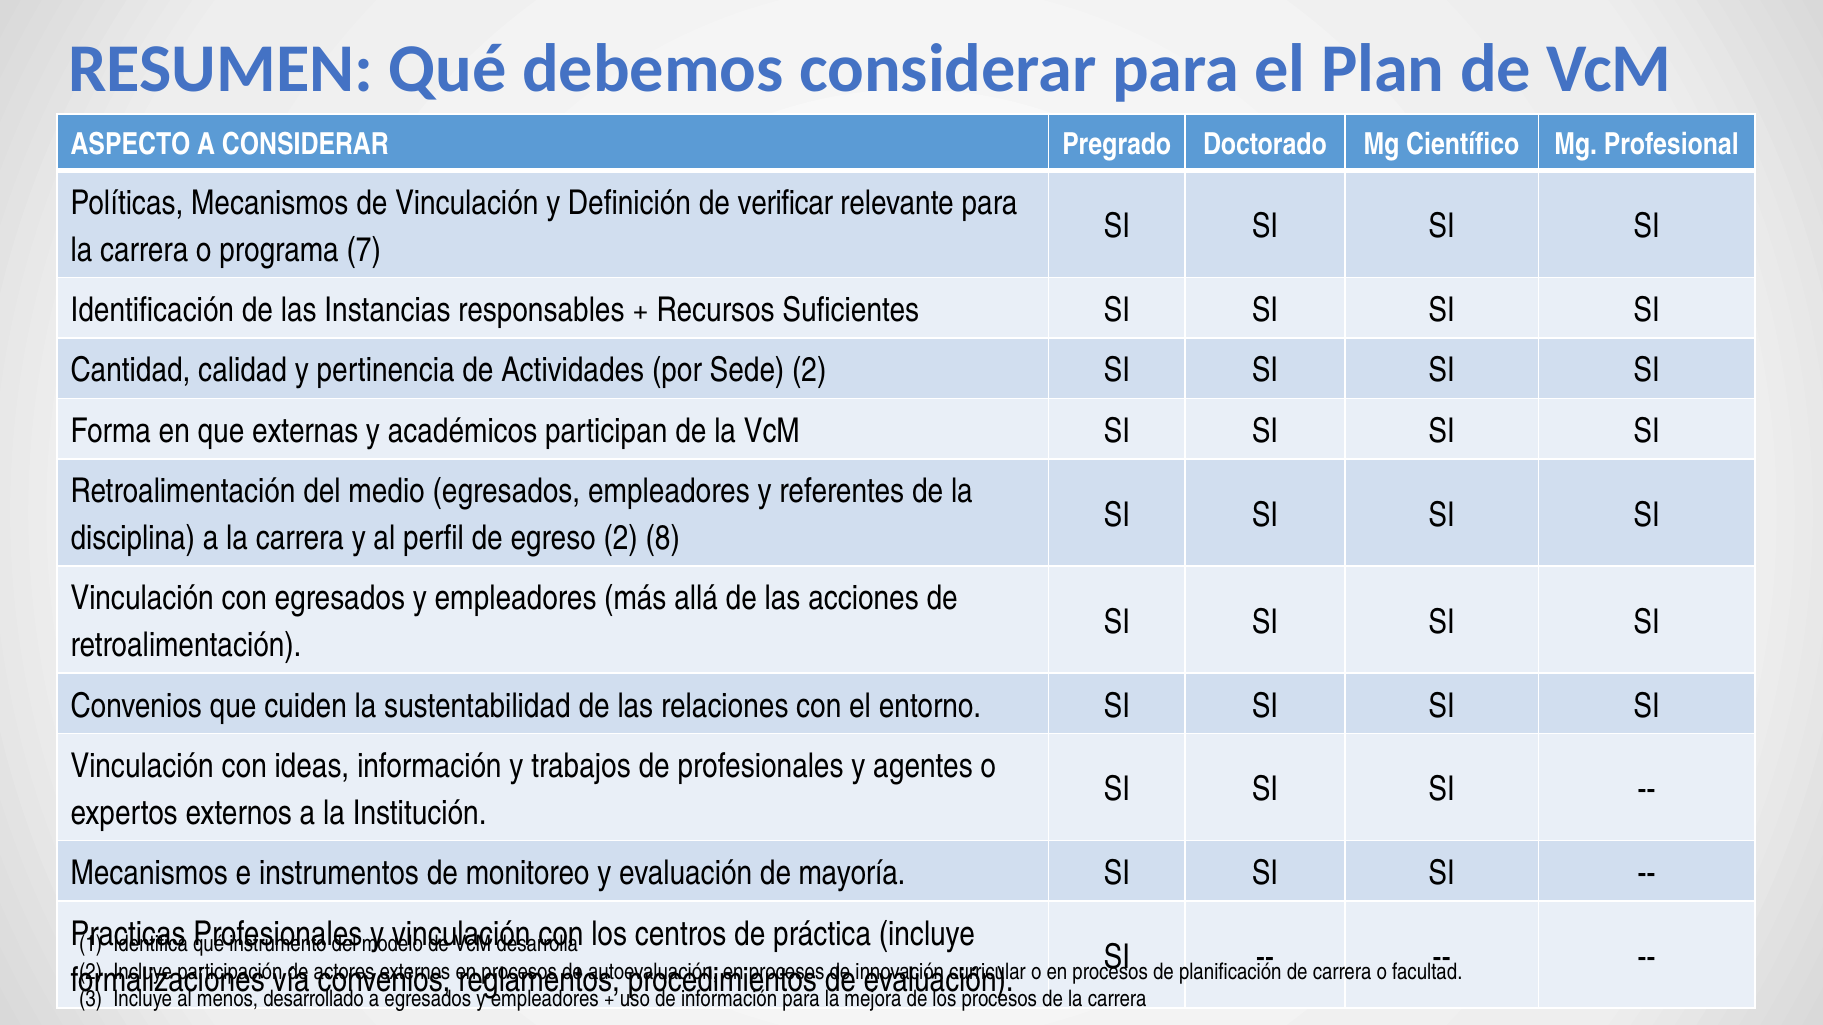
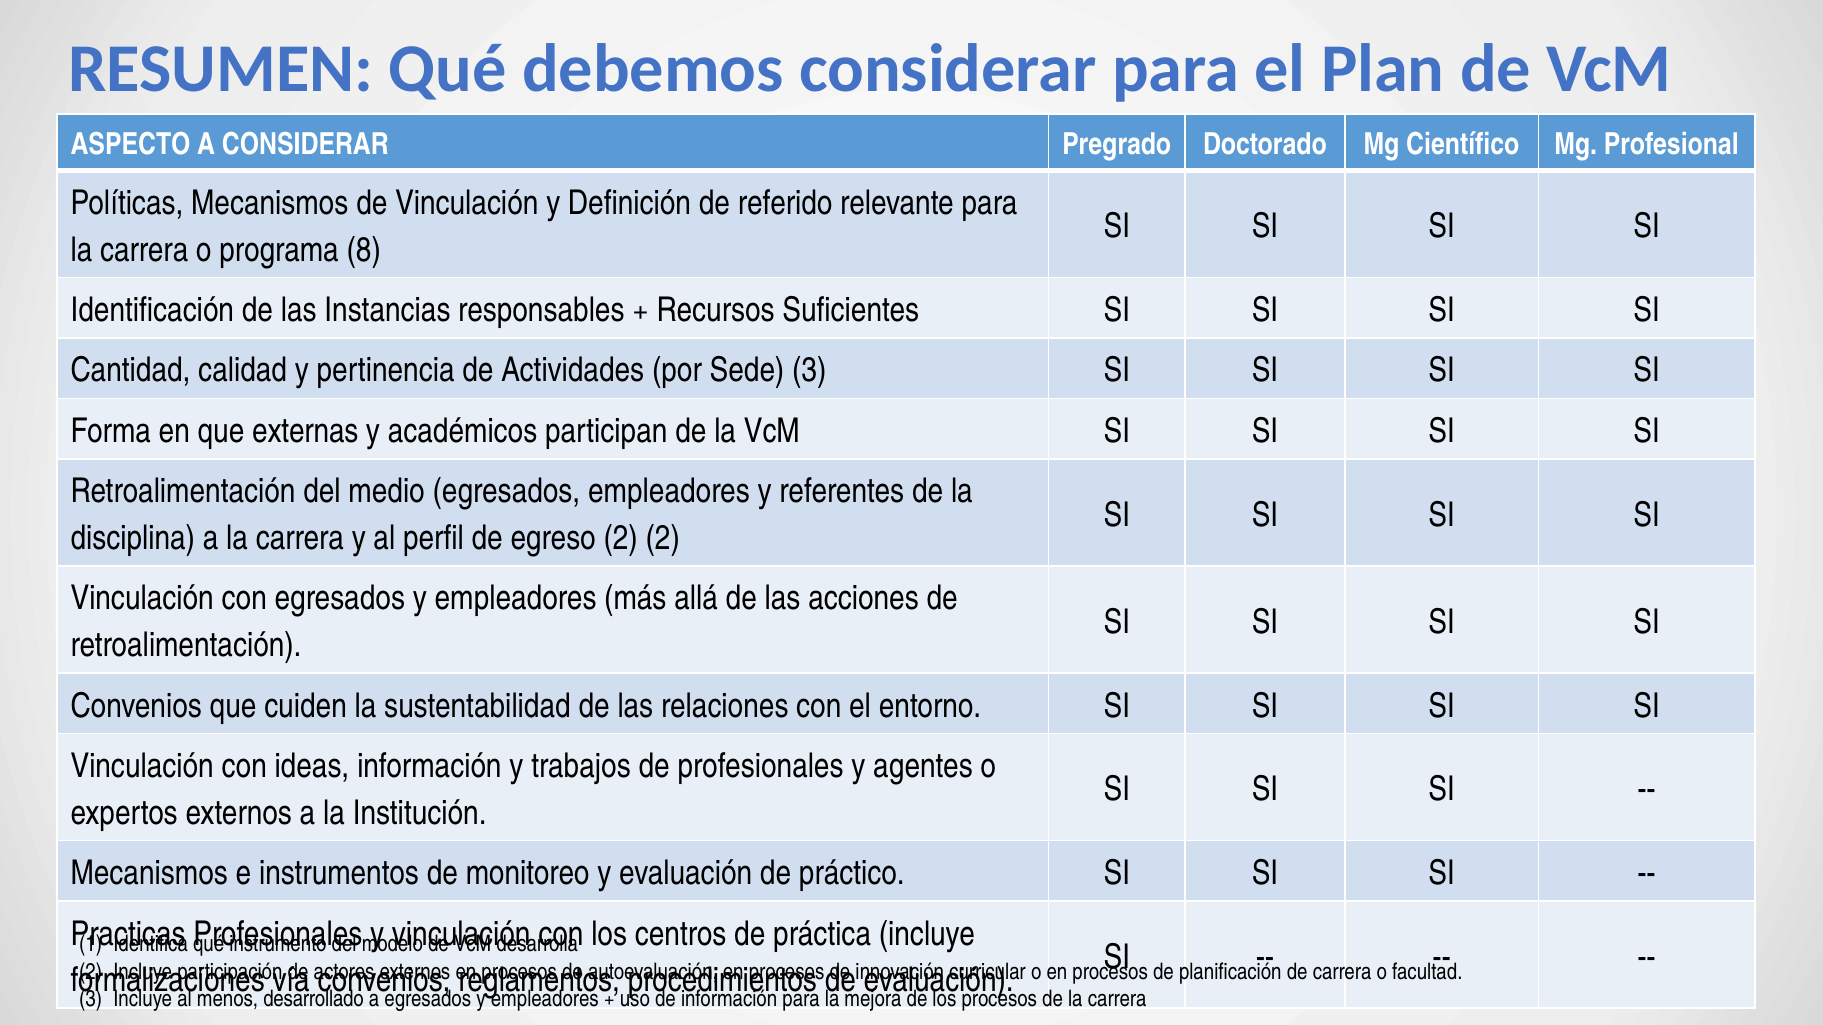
verificar: verificar -> referido (785, 203)
7: 7 -> 8 (364, 250)
Sede 2: 2 -> 3 (809, 371)
2 8: 8 -> 2 (663, 539)
mayoría: mayoría -> práctico (852, 874)
